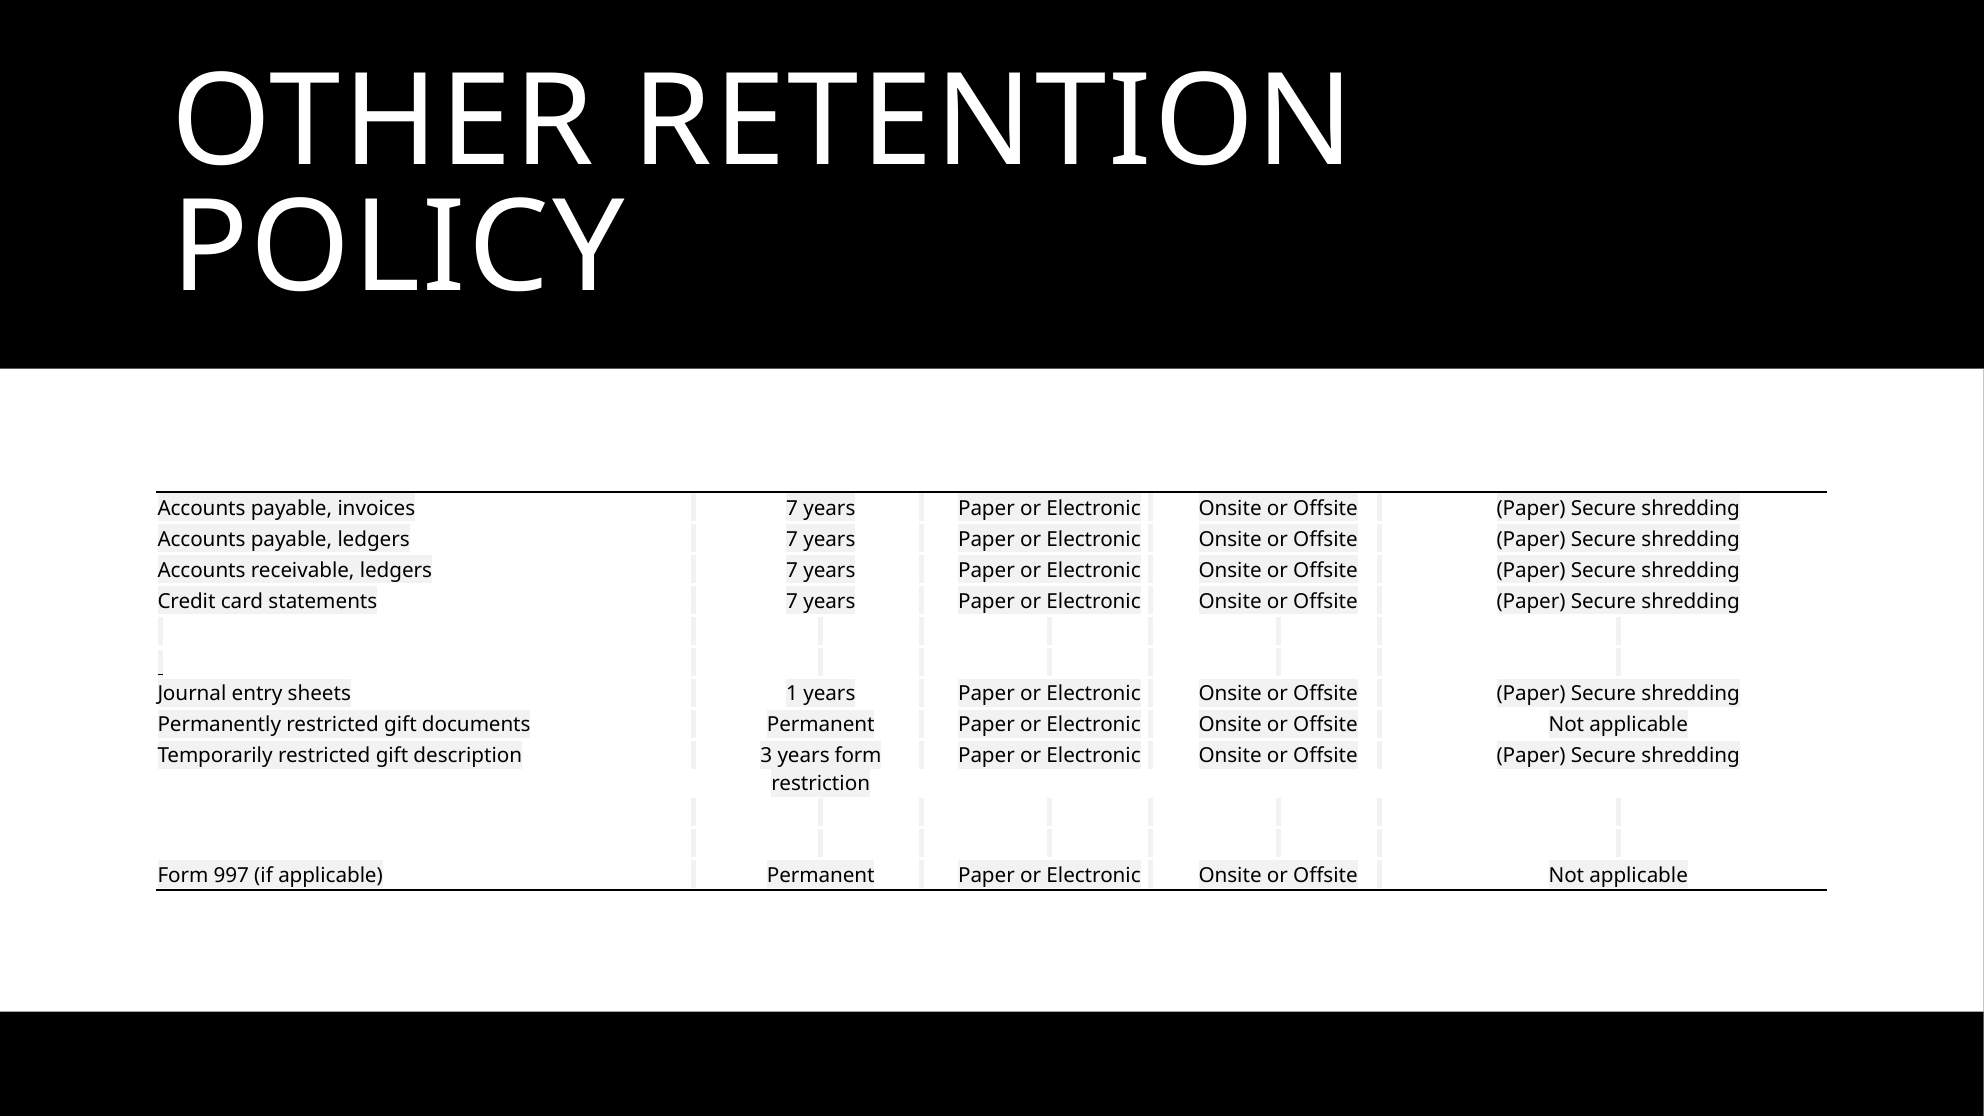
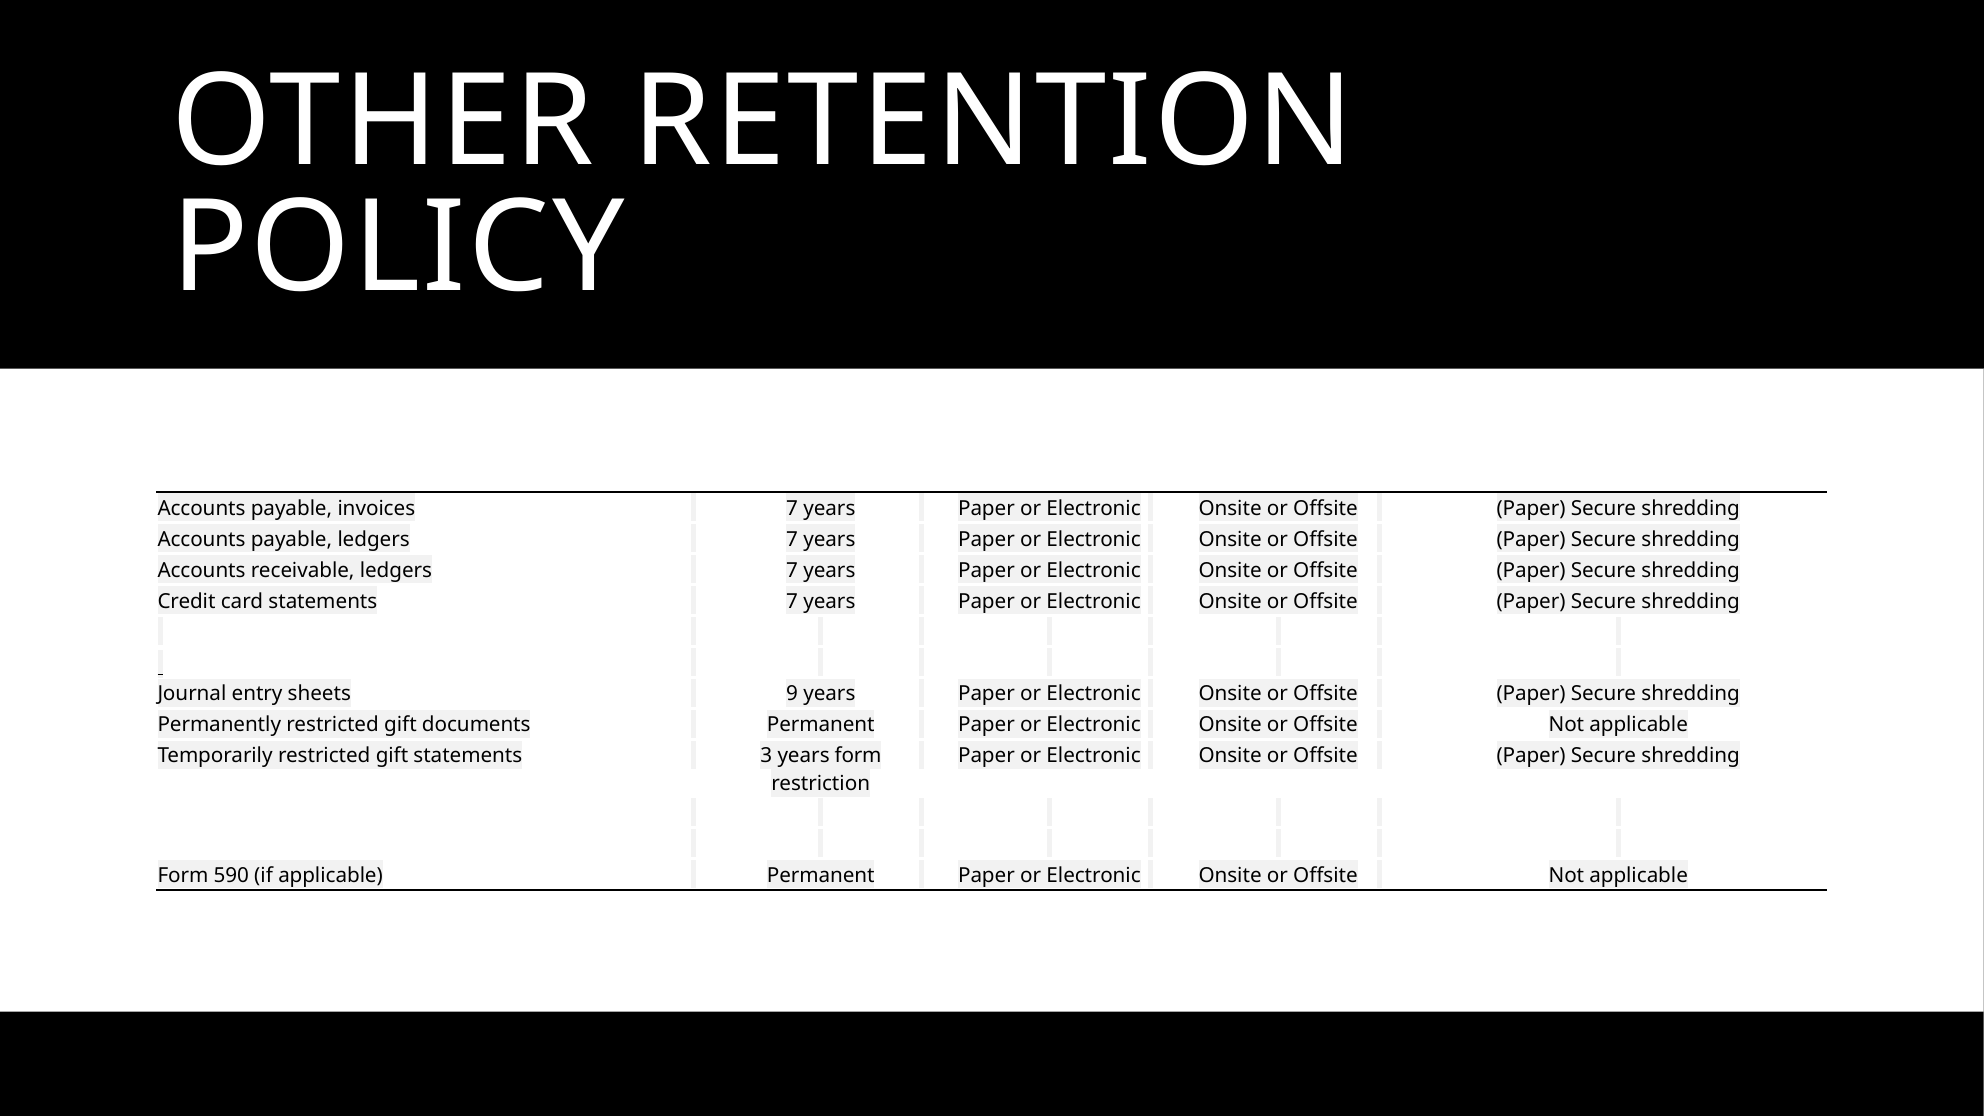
1: 1 -> 9 (792, 694)
gift description: description -> statements (468, 756)
997: 997 -> 590 (231, 875)
